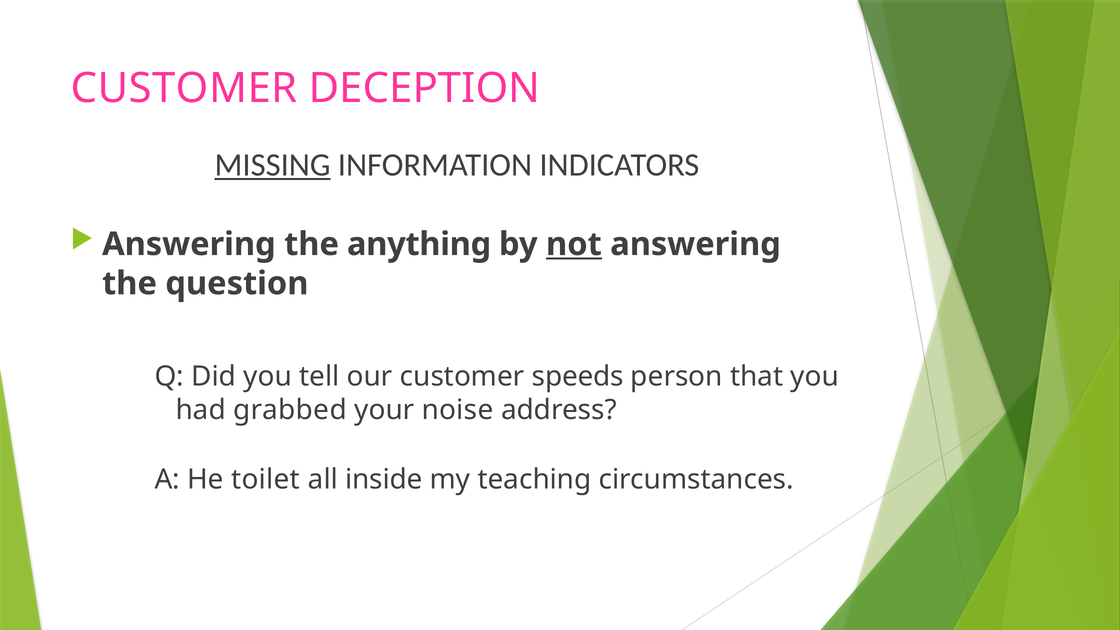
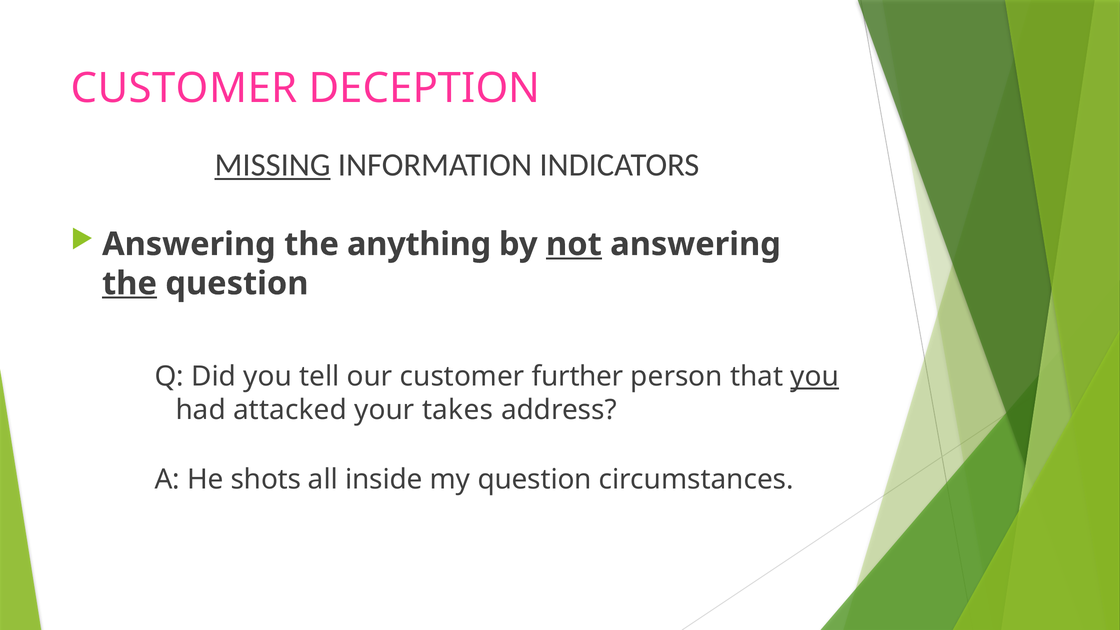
the underline: none -> present (130, 283)
speeds: speeds -> further (578, 377)
you underline: none -> present (815, 377)
grabbed: grabbed -> attacked (290, 410)
noise: noise -> takes (458, 410)
toilet: toilet -> shots (266, 480)
my teaching: teaching -> question (535, 480)
